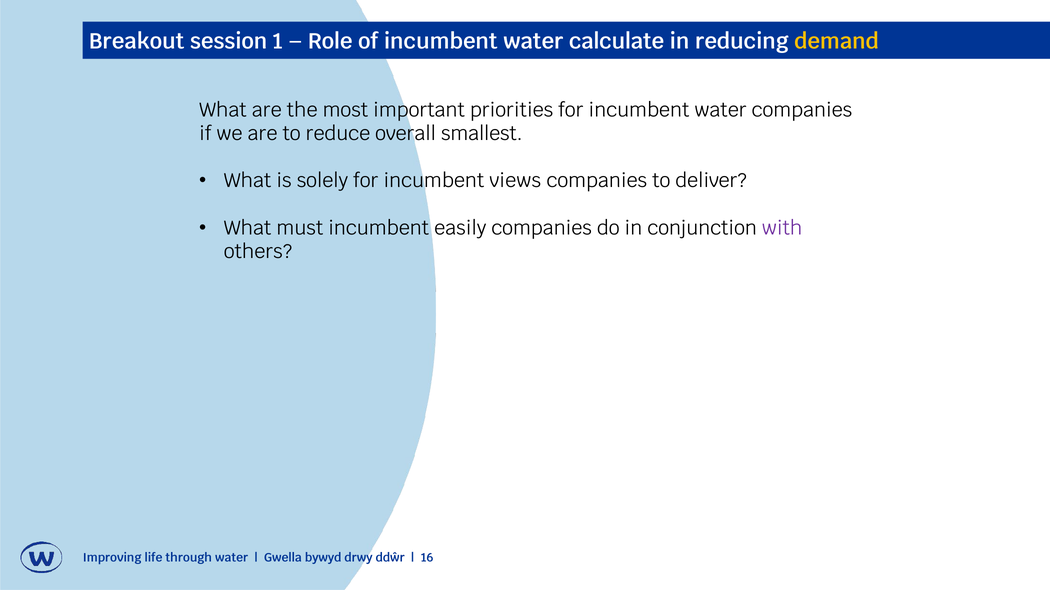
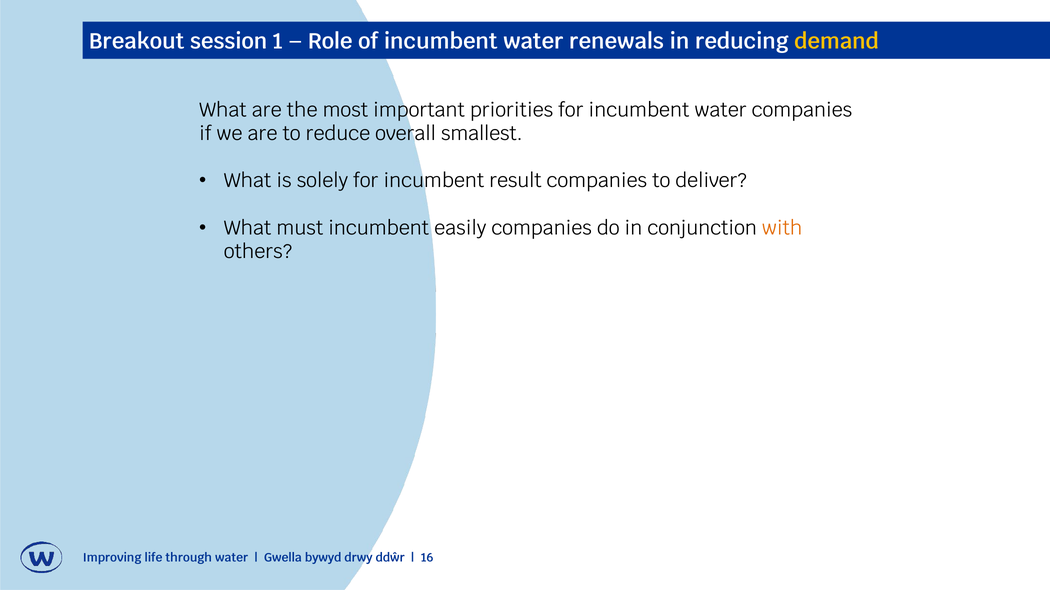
calculate: calculate -> renewals (616, 42)
views: views -> result (516, 181)
with colour: purple -> orange (782, 228)
